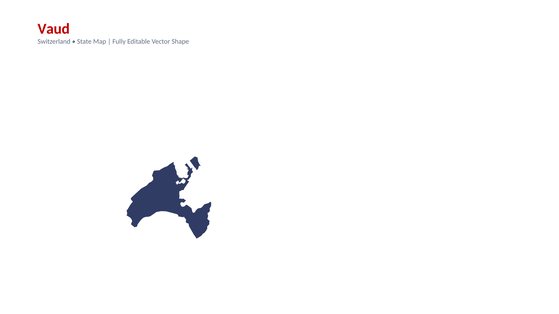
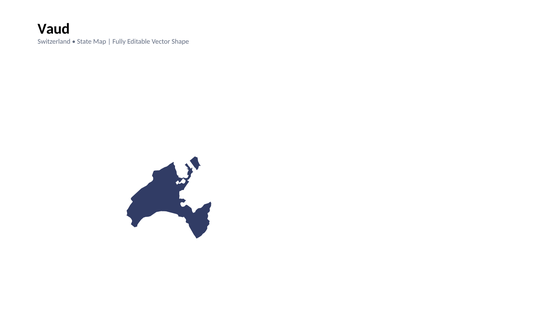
Vaud colour: red -> black (54, 29)
